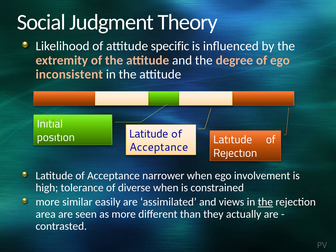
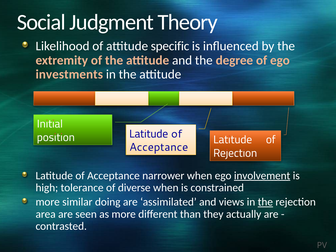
inconsistent: inconsistent -> investments (69, 74)
involvement underline: none -> present (262, 176)
easily: easily -> doing (108, 202)
